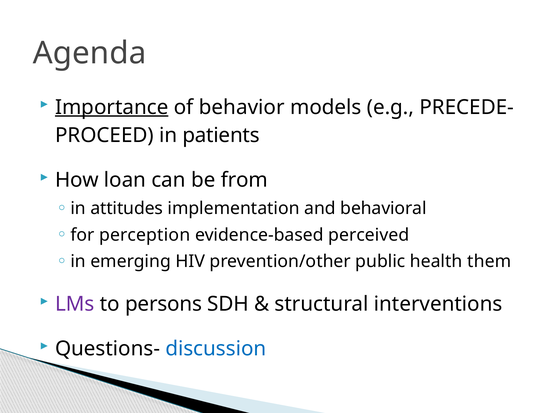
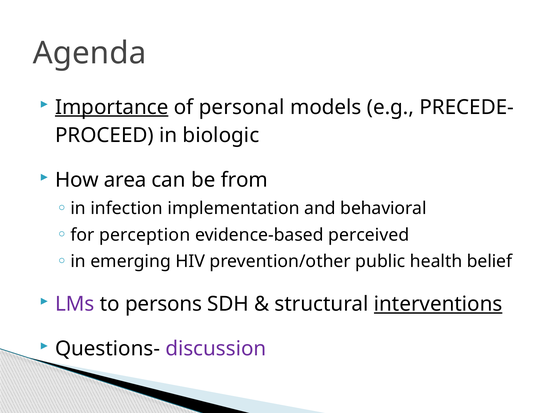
behavior: behavior -> personal (242, 107)
patients: patients -> biologic (221, 135)
loan: loan -> area (125, 180)
attitudes: attitudes -> infection (127, 209)
them: them -> belief (489, 261)
interventions underline: none -> present (438, 304)
discussion colour: blue -> purple (216, 349)
